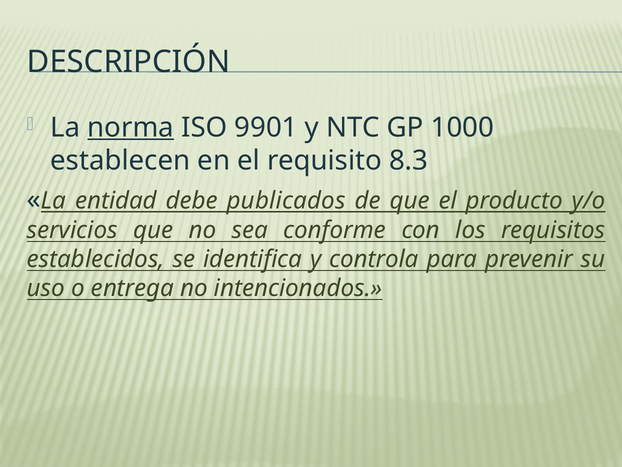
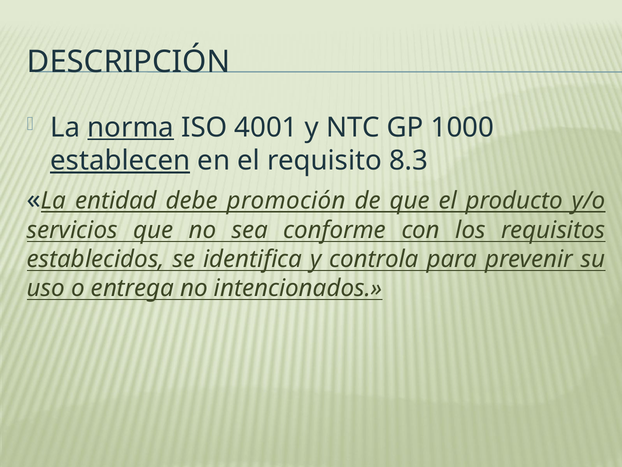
9901: 9901 -> 4001 (266, 127)
establecen underline: none -> present (120, 160)
publicados: publicados -> promoción (286, 200)
